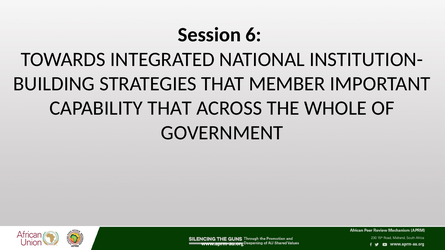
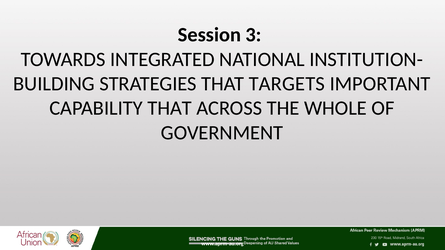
6: 6 -> 3 (254, 35)
MEMBER: MEMBER -> TARGETS (287, 84)
